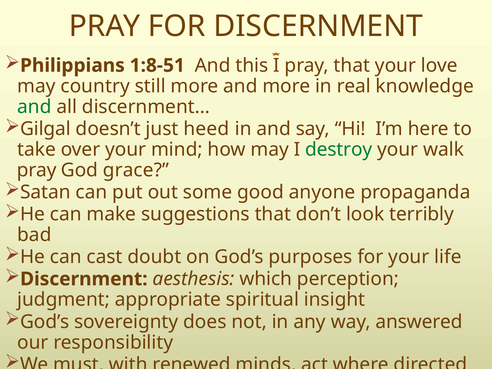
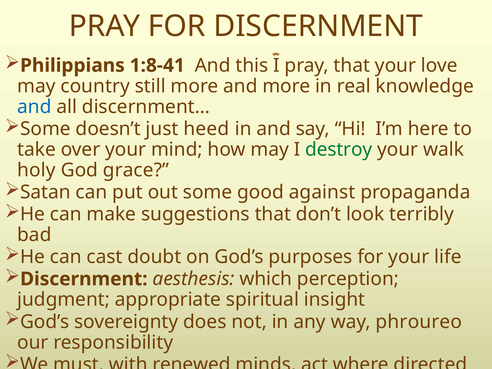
1:8-51: 1:8-51 -> 1:8-41 (157, 65)
and colour: green -> blue (34, 107)
Gilgal: Gilgal -> Some (45, 129)
pray: pray -> holy (36, 170)
anyone: anyone -> against (322, 192)
answered: answered -> phroureo (419, 322)
